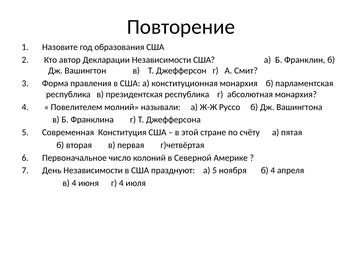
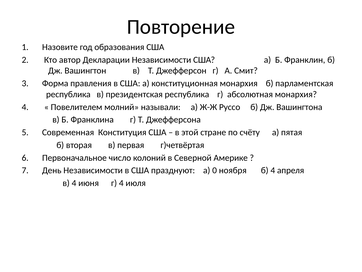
а 5: 5 -> 0 (215, 170)
